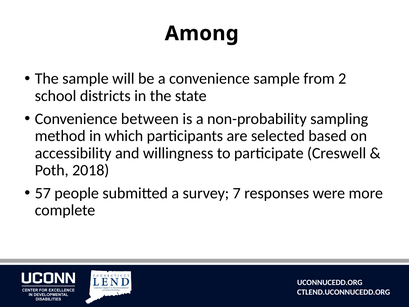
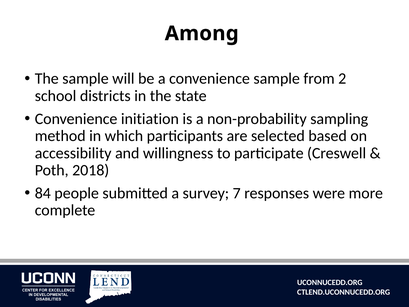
between: between -> initiation (150, 119)
57: 57 -> 84 (43, 193)
